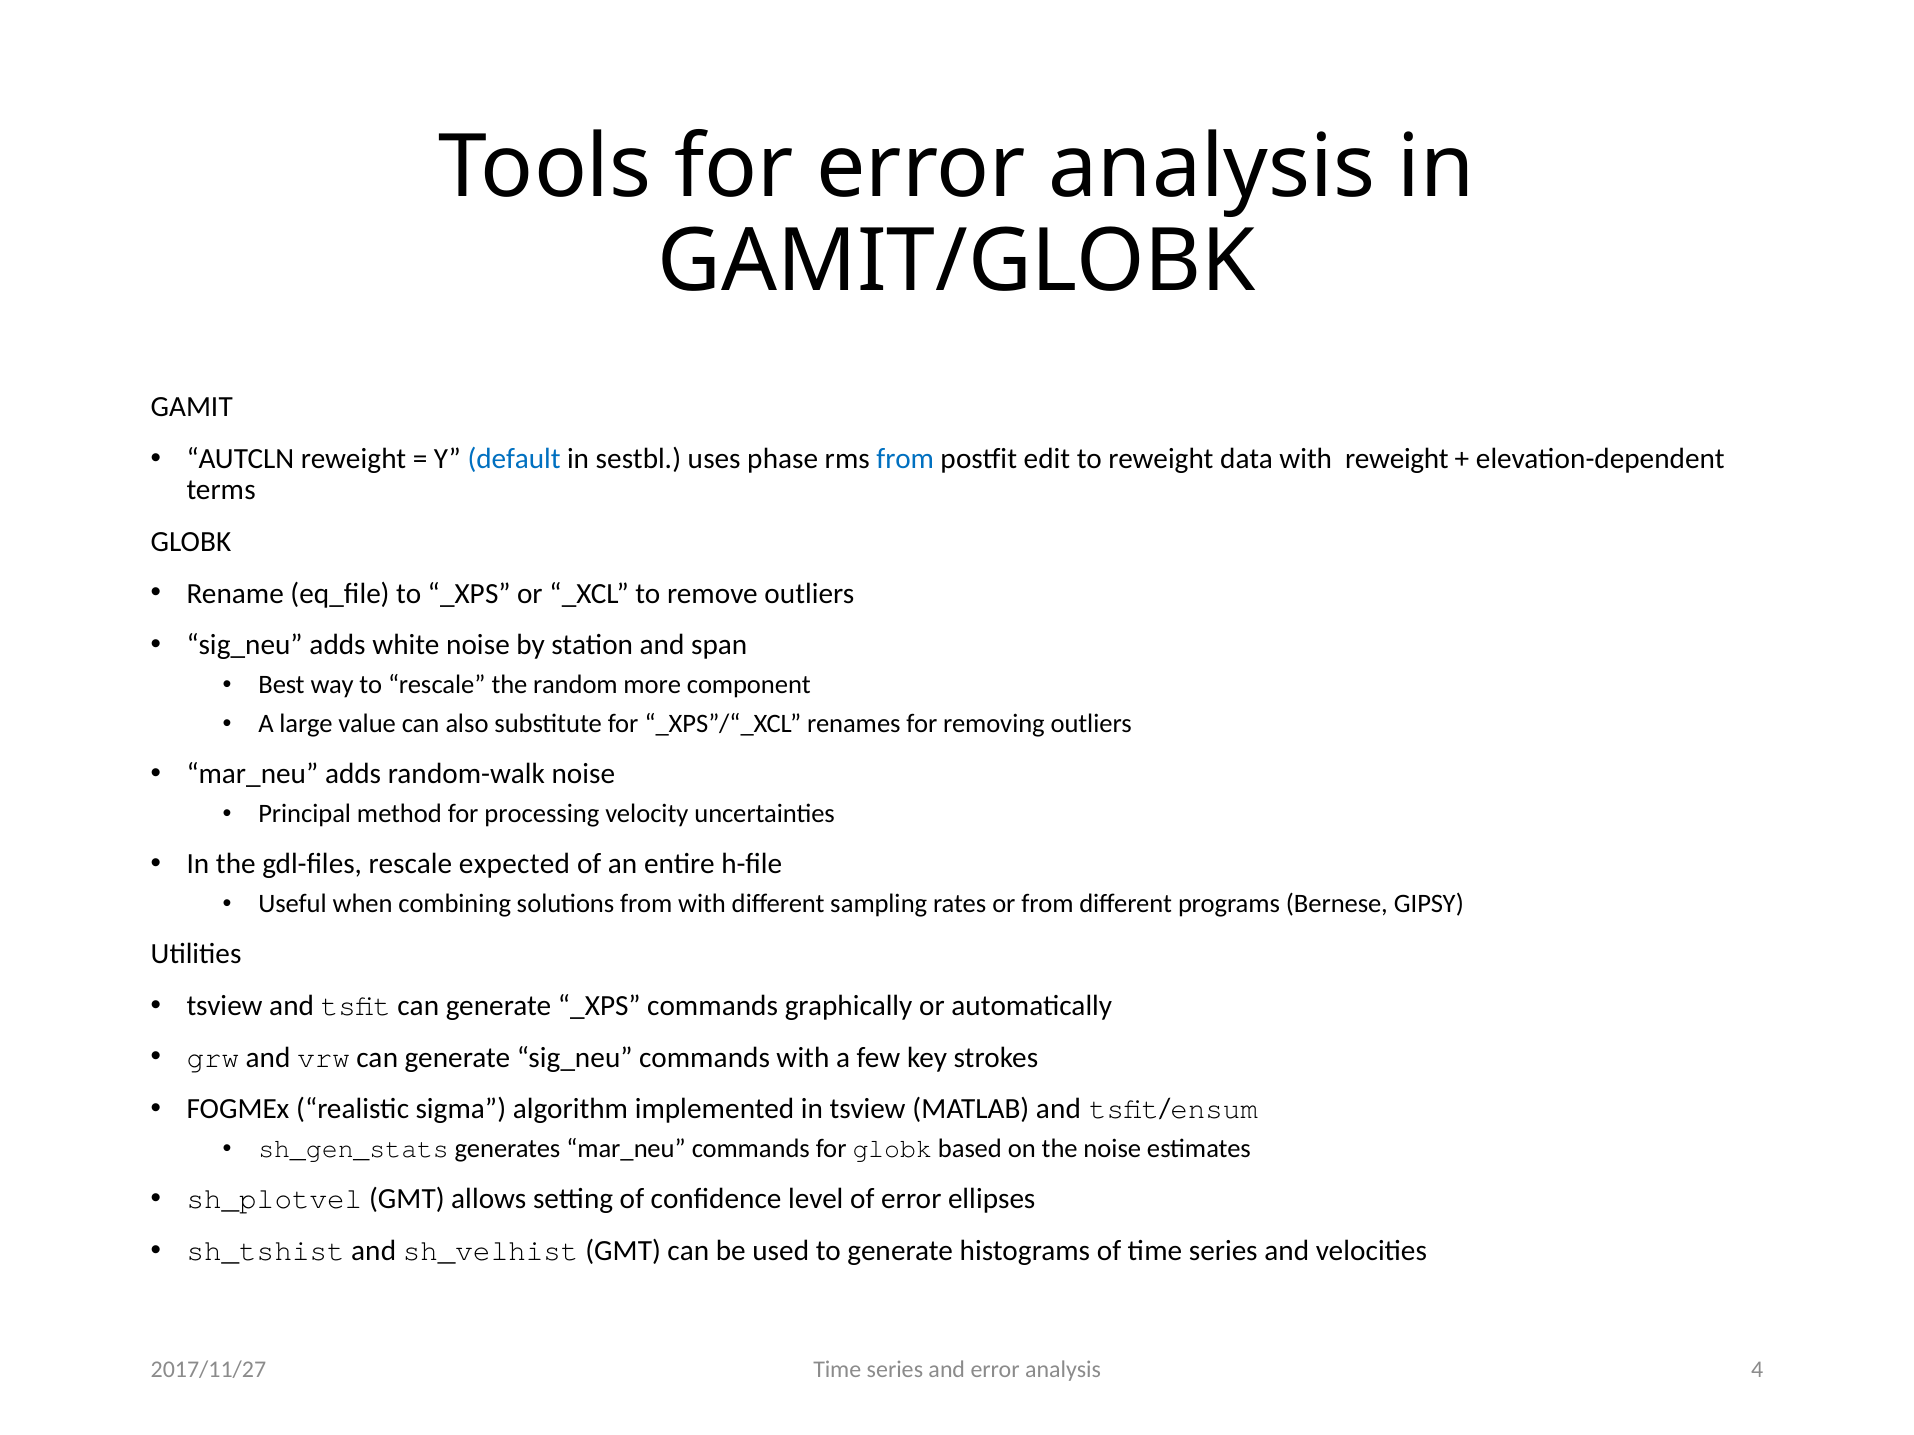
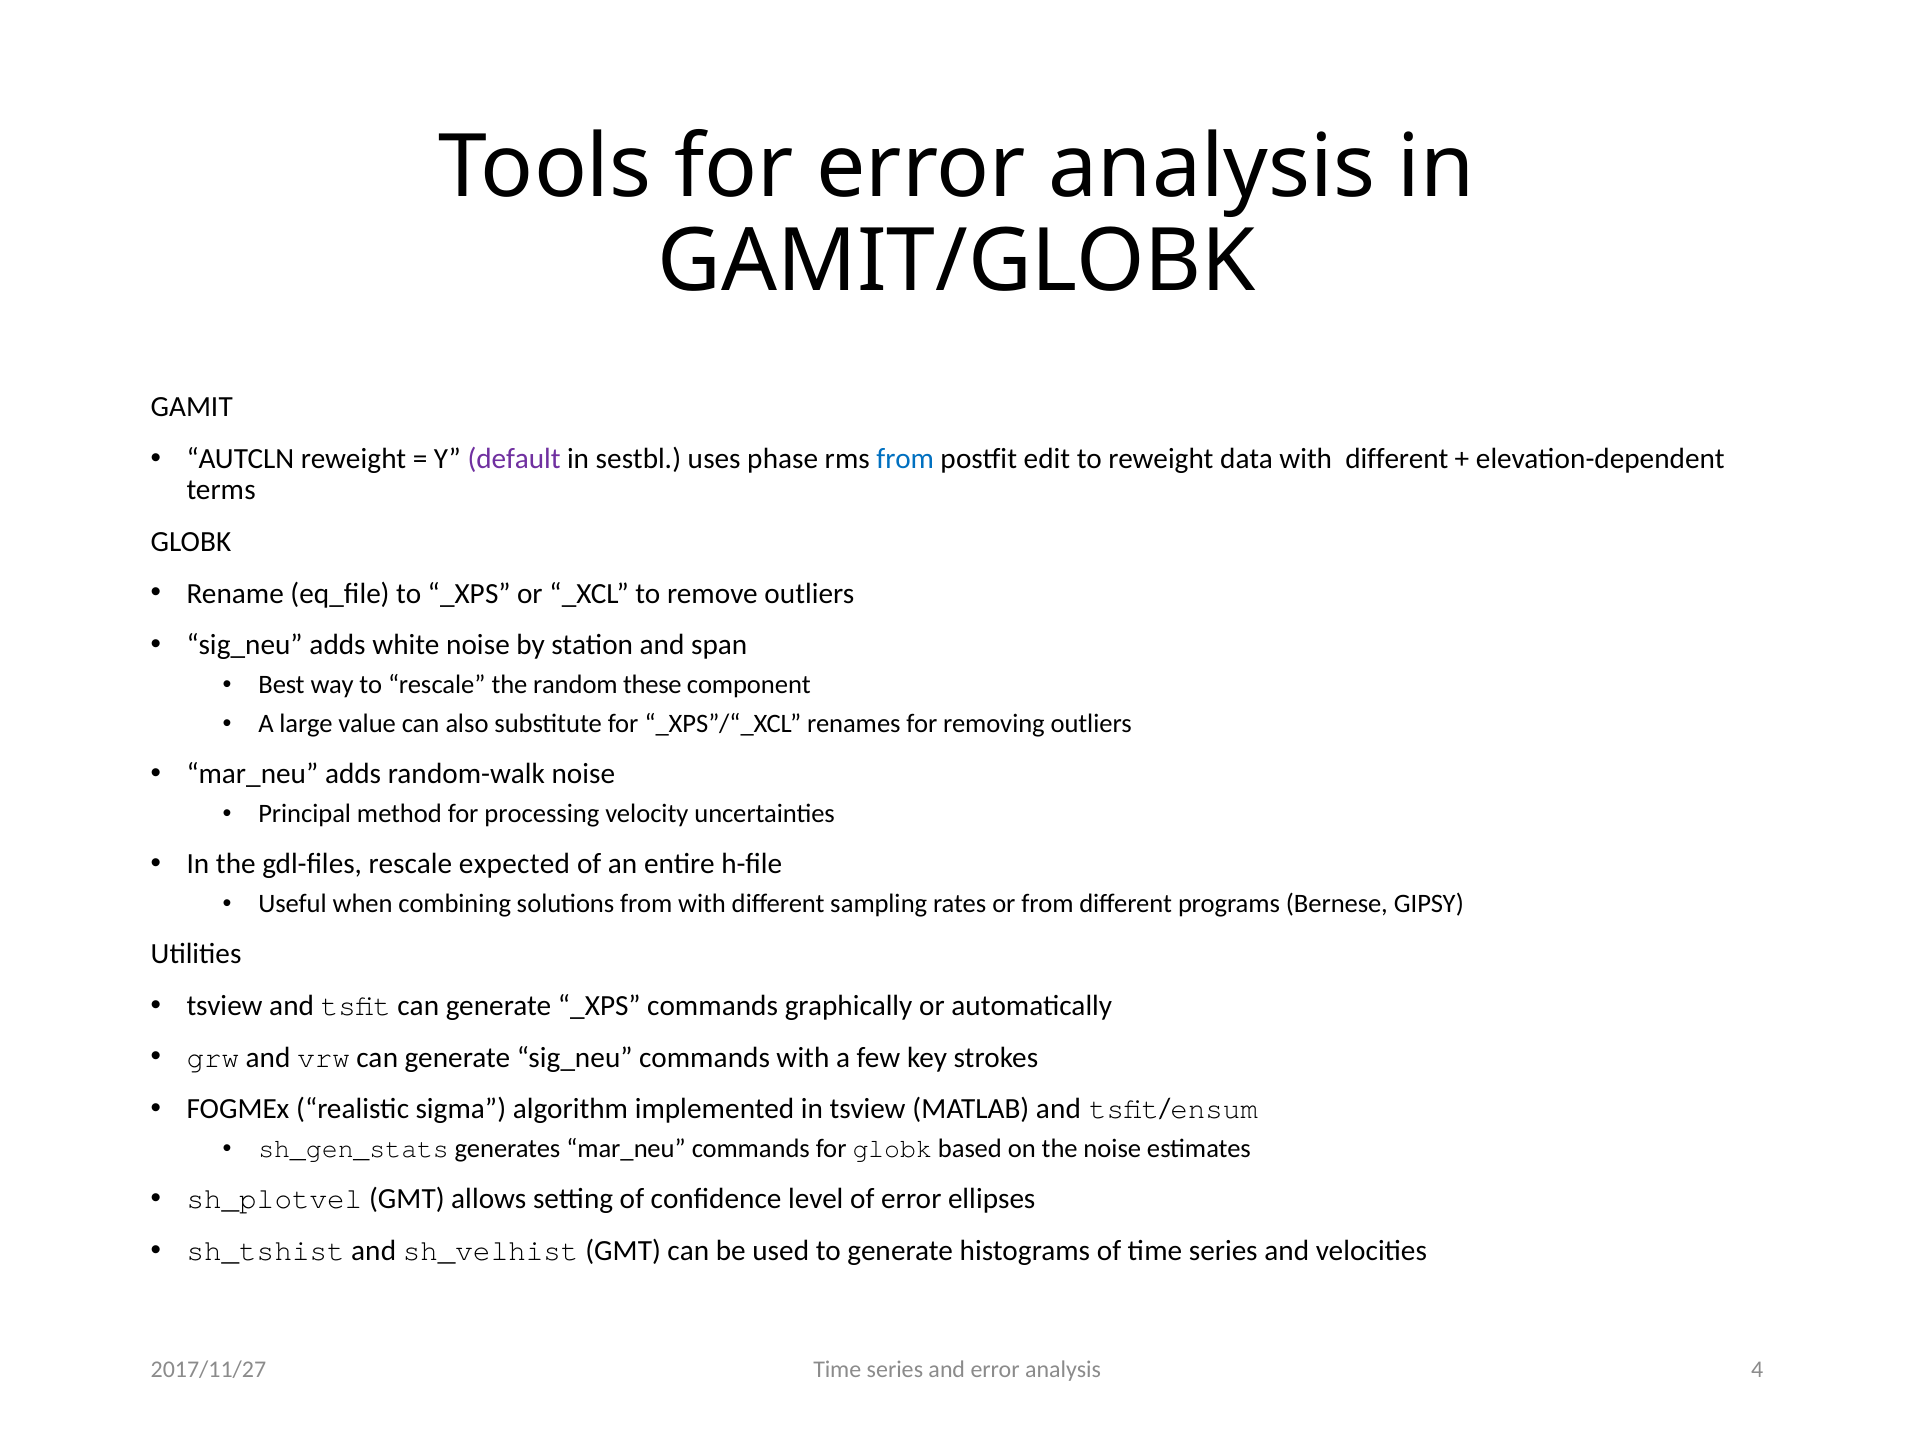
default colour: blue -> purple (514, 459)
data with reweight: reweight -> different (1397, 459)
more: more -> these (652, 685)
